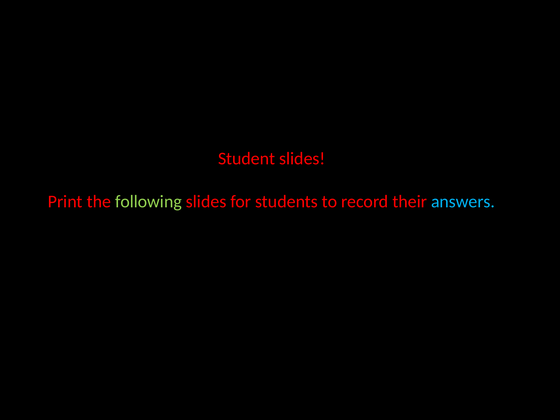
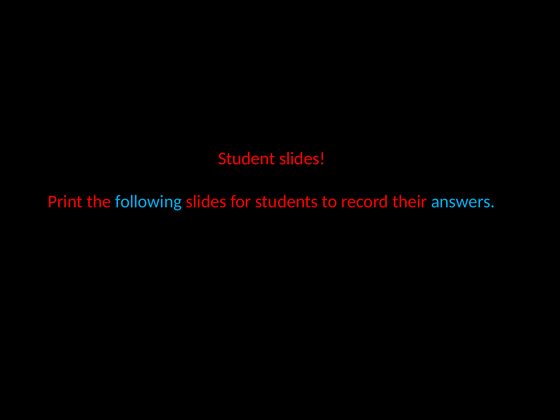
following colour: light green -> light blue (148, 202)
